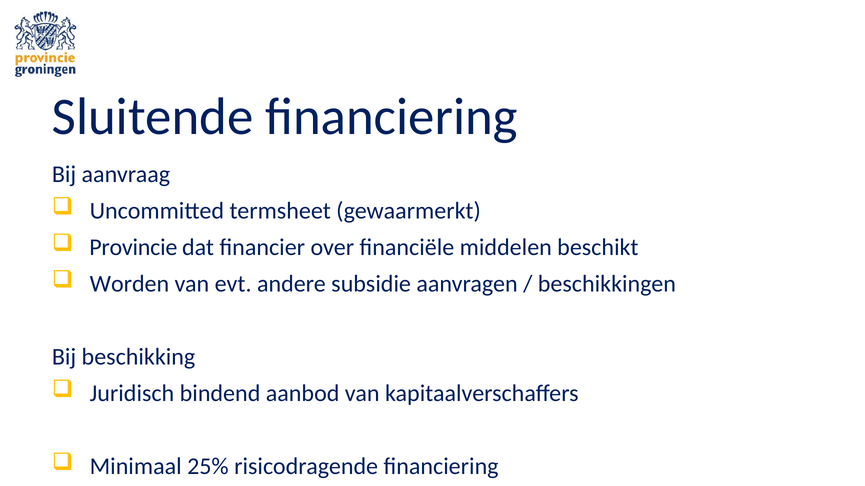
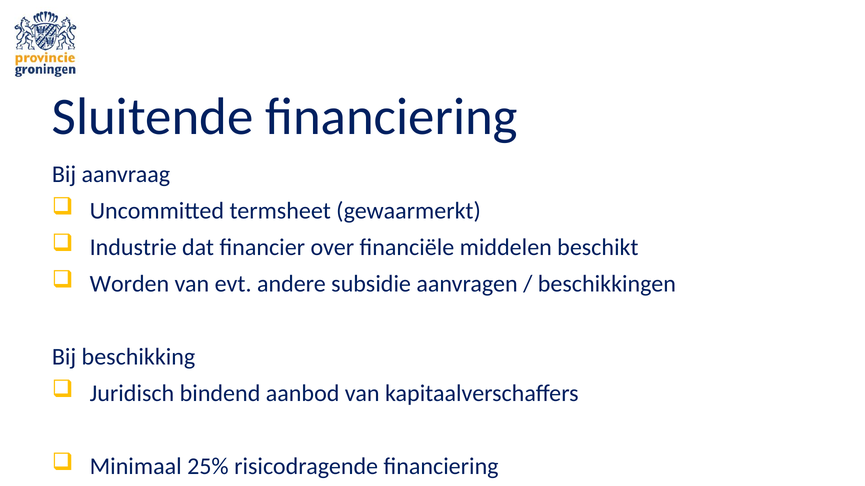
Provincie: Provincie -> Industrie (133, 248)
